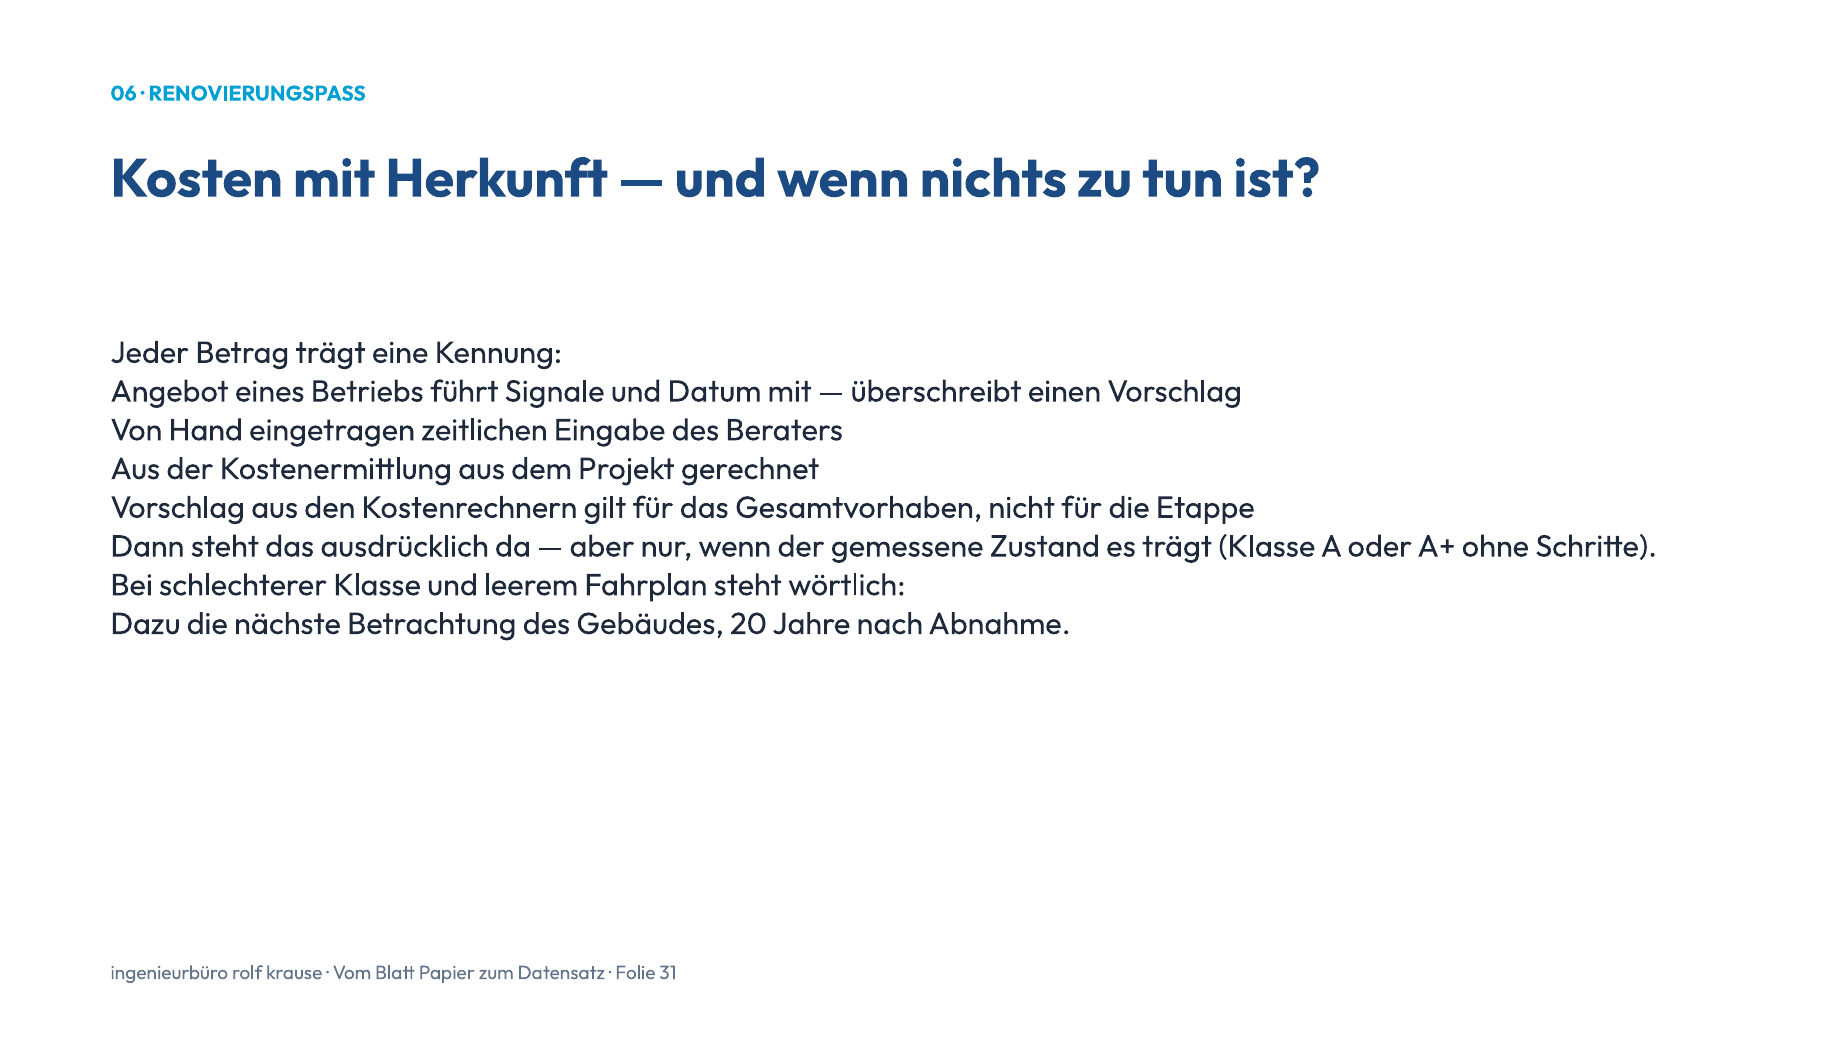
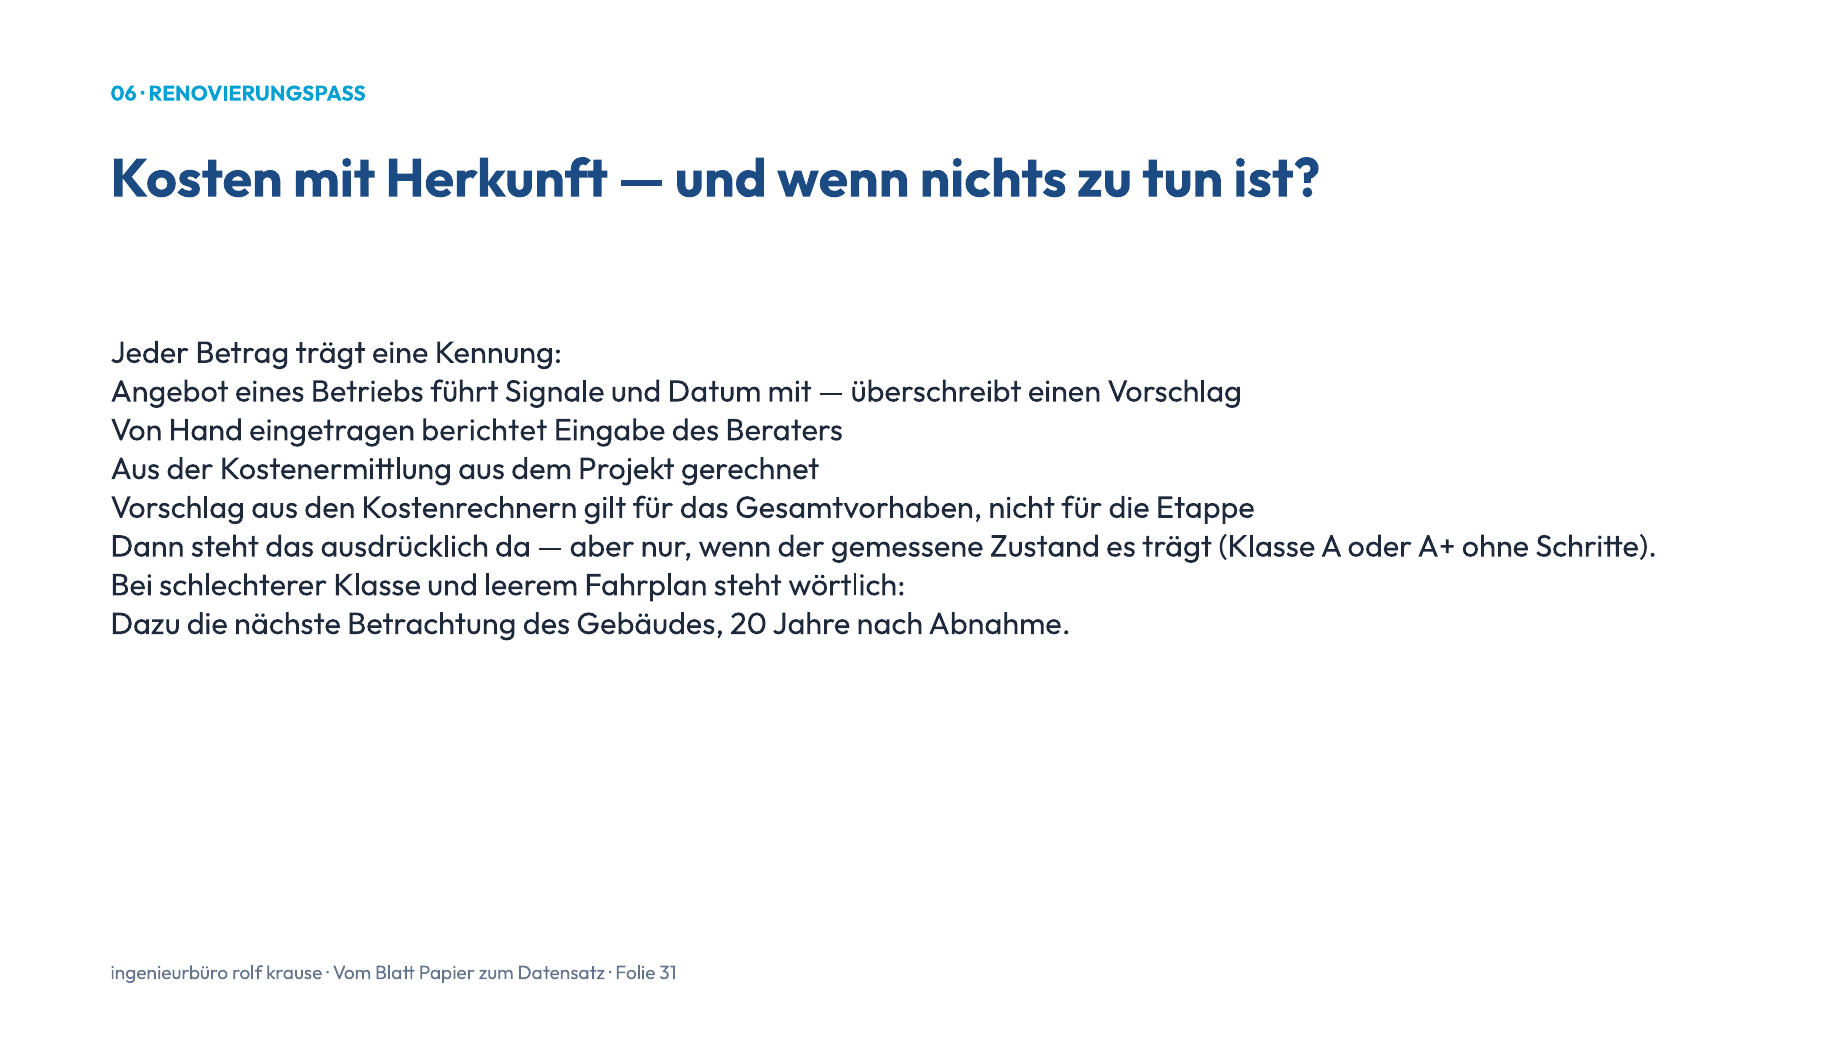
zeitlichen: zeitlichen -> berichtet (484, 430)
